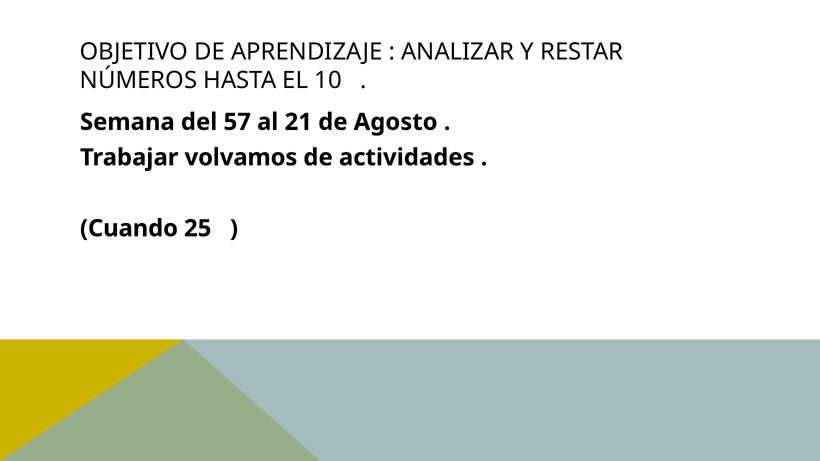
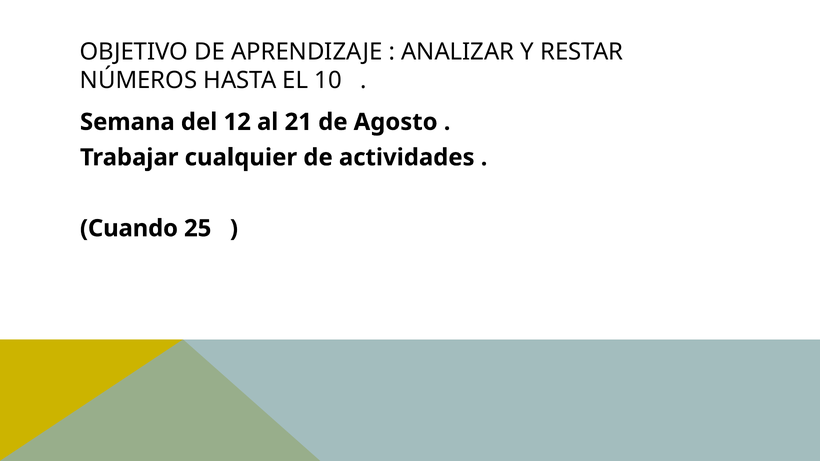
57: 57 -> 12 (237, 122)
volvamos: volvamos -> cualquier (241, 158)
